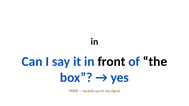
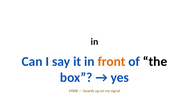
front colour: black -> orange (111, 62)
